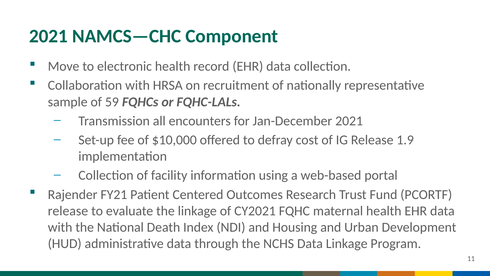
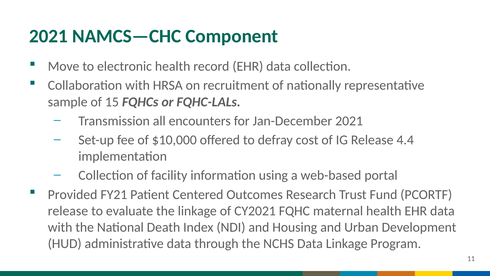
59: 59 -> 15 (112, 102)
1.9: 1.9 -> 4.4 (405, 140)
Rajender: Rajender -> Provided (73, 194)
